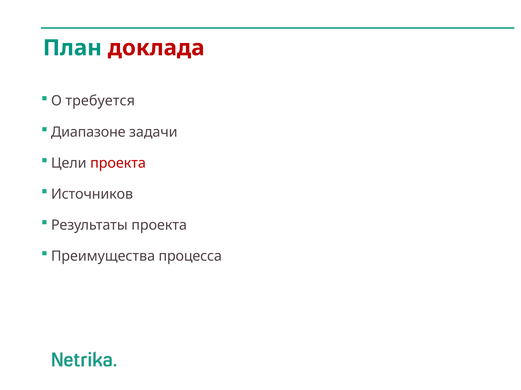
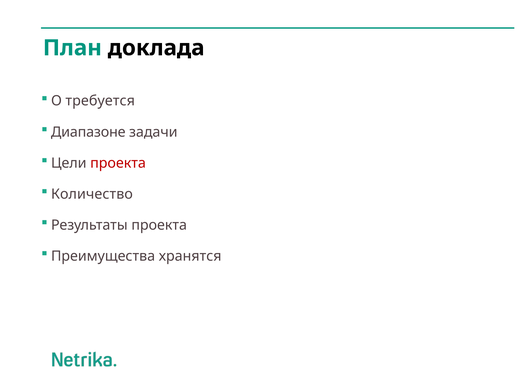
доклада colour: red -> black (156, 48)
Источников: Источников -> Количество (92, 194)
процесса: процесса -> хранятся (190, 257)
